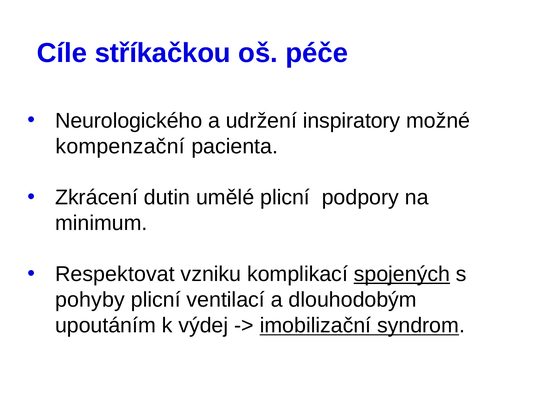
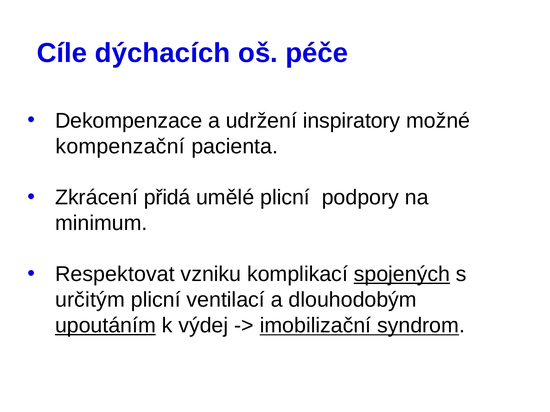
stříkačkou: stříkačkou -> dýchacích (163, 53)
Neurologického: Neurologického -> Dekompenzace (129, 121)
dutin: dutin -> přidá (167, 198)
pohyby: pohyby -> určitým (90, 300)
upoutáním underline: none -> present (105, 326)
